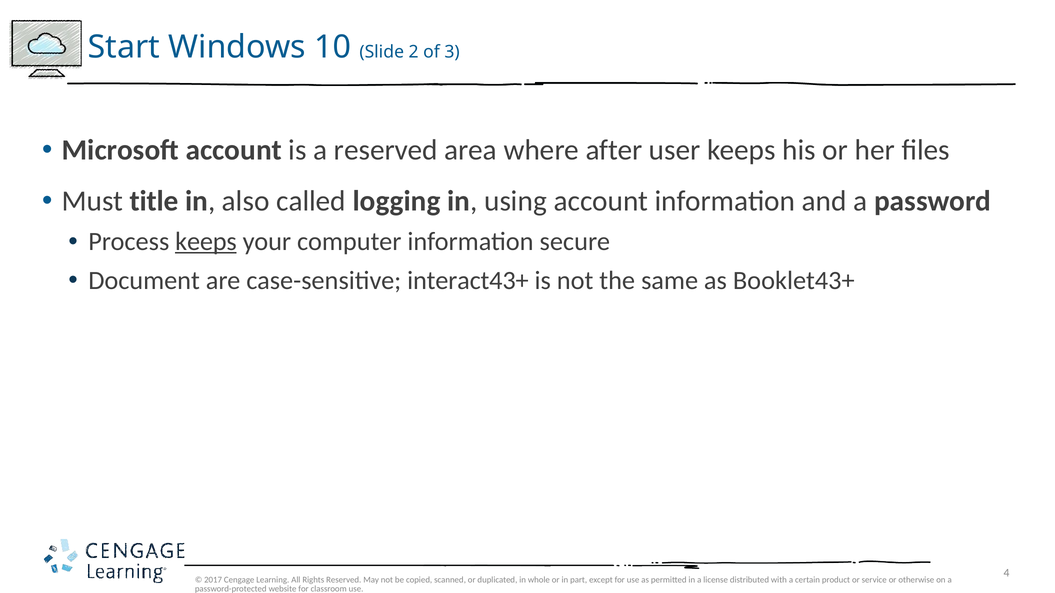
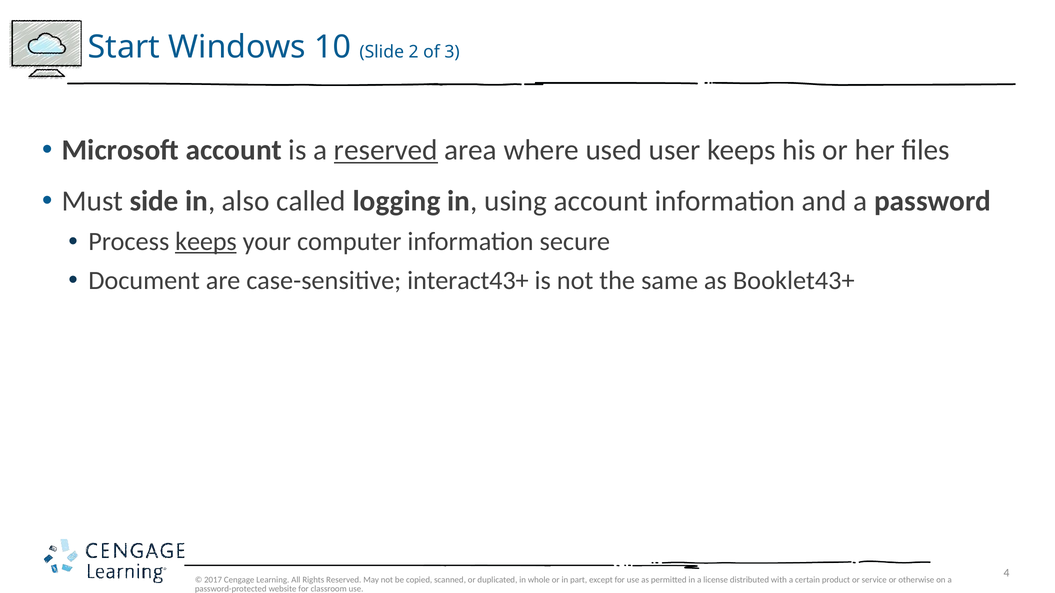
reserved underline: none -> present (386, 150)
after: after -> used (614, 150)
title: title -> side (154, 201)
